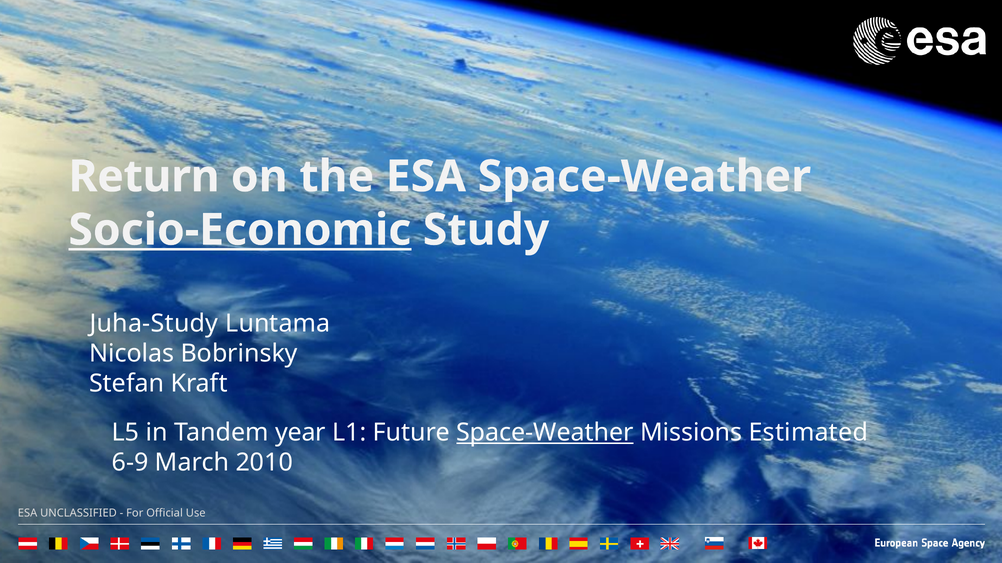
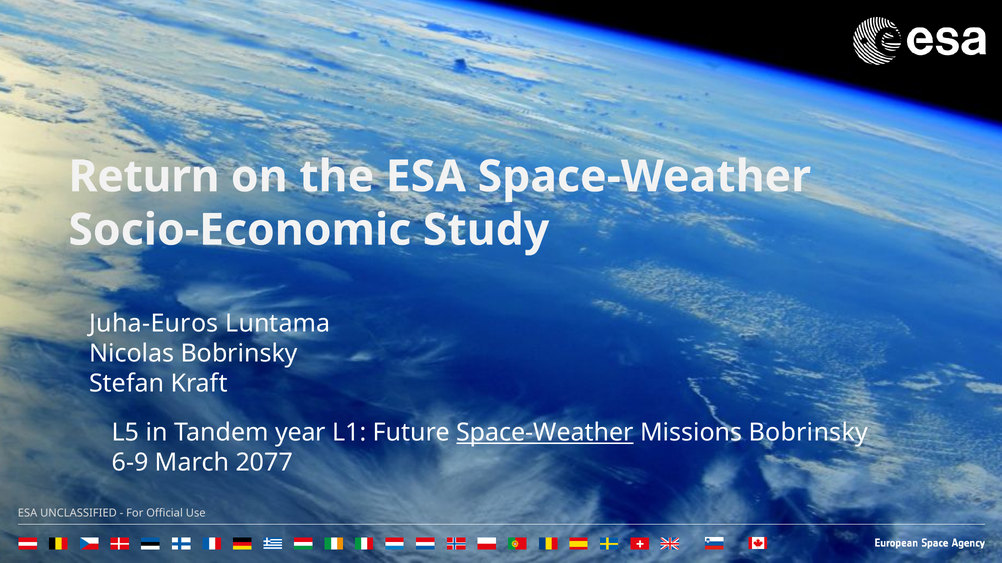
Socio-Economic underline: present -> none (240, 230)
Juha-Study: Juha-Study -> Juha-Euros (154, 324)
Missions Estimated: Estimated -> Bobrinsky (808, 433)
2010: 2010 -> 2077 (264, 463)
